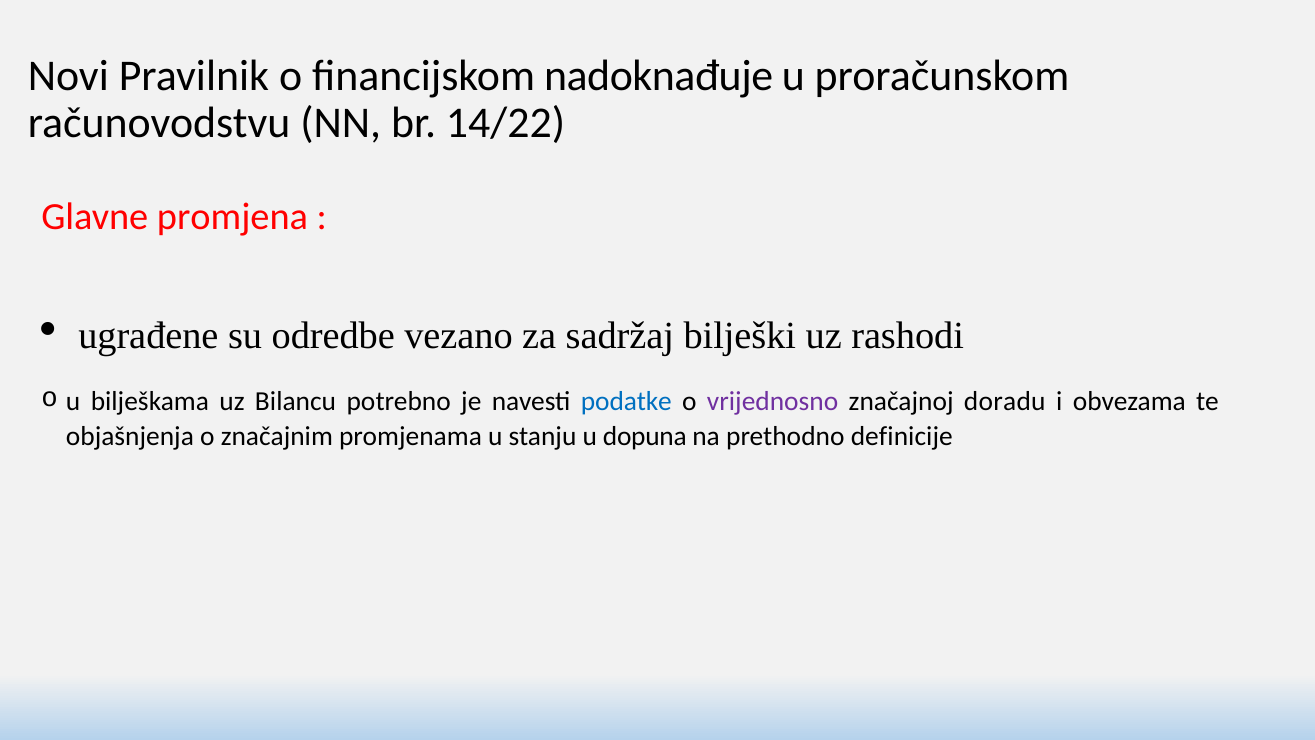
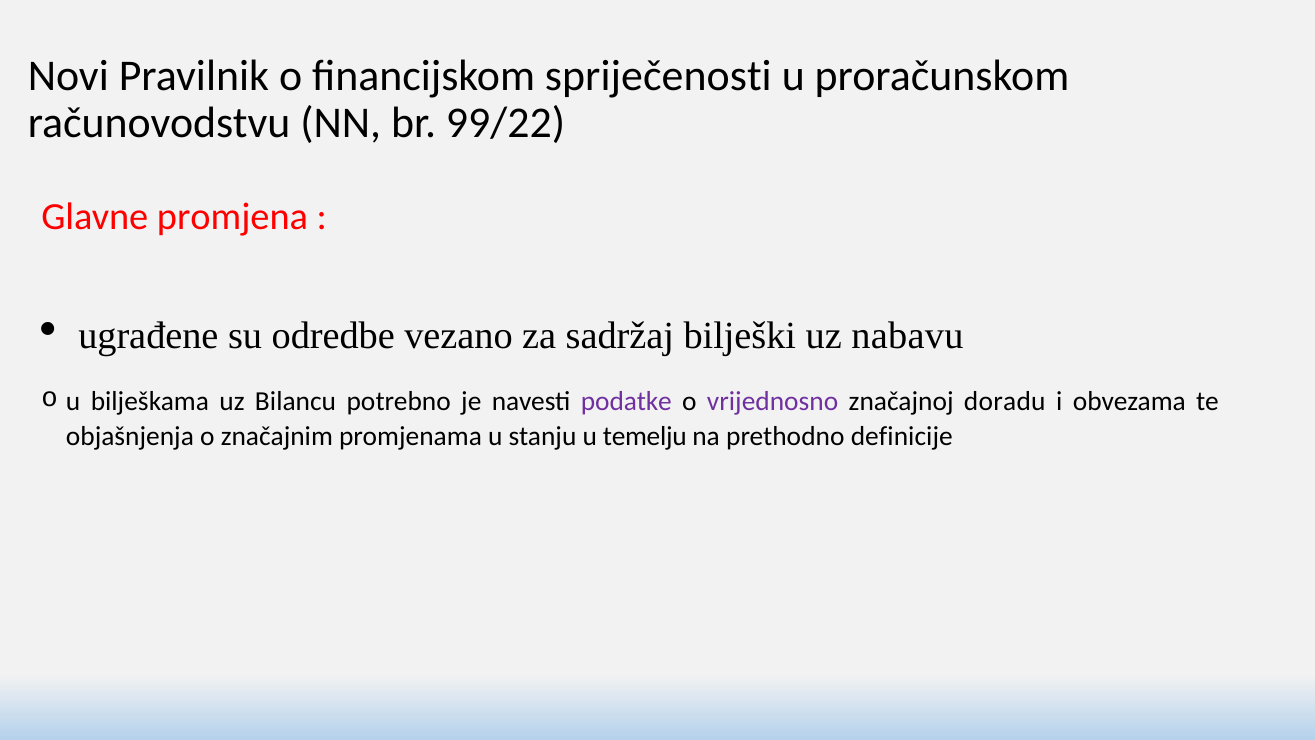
nadoknađuje: nadoknađuje -> spriječenosti (658, 76)
14/22: 14/22 -> 99/22 (506, 123)
rashodi: rashodi -> nabavu (907, 336)
podatke colour: blue -> purple (626, 401)
dopuna: dopuna -> temelju (645, 437)
